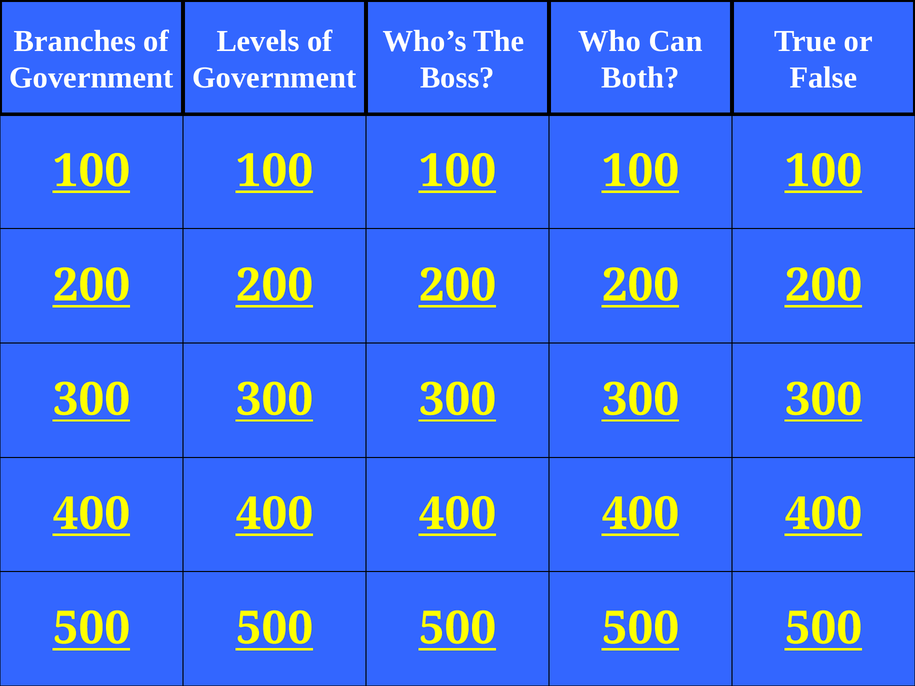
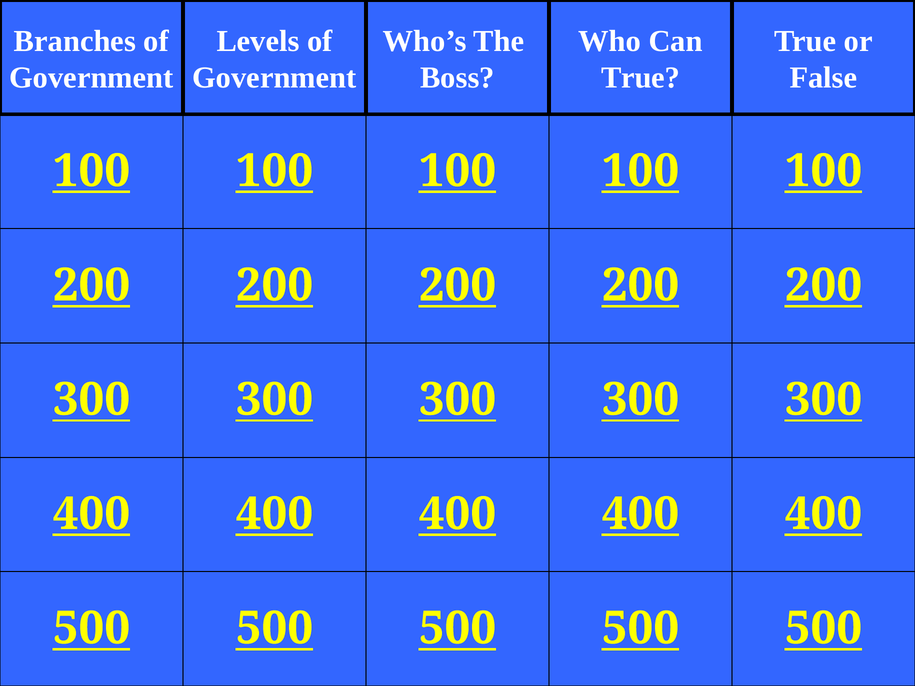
Both: Both -> True (641, 78)
